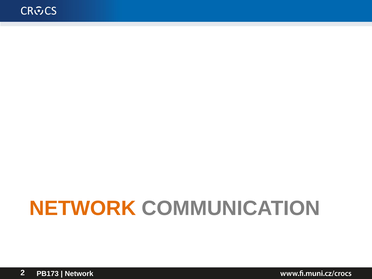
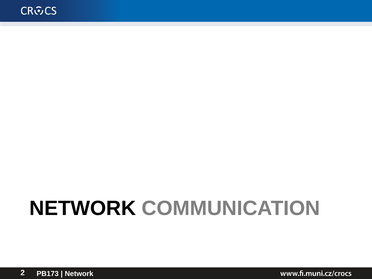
NETWORK colour: orange -> black (83, 208)
